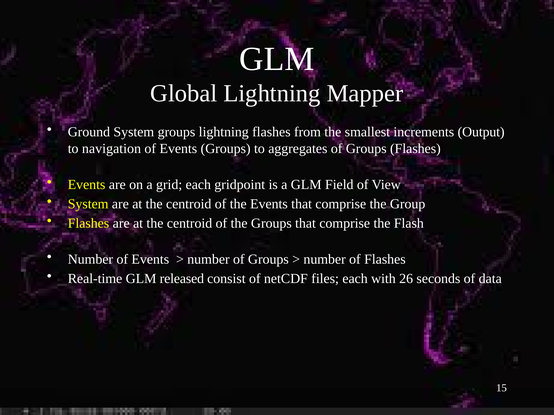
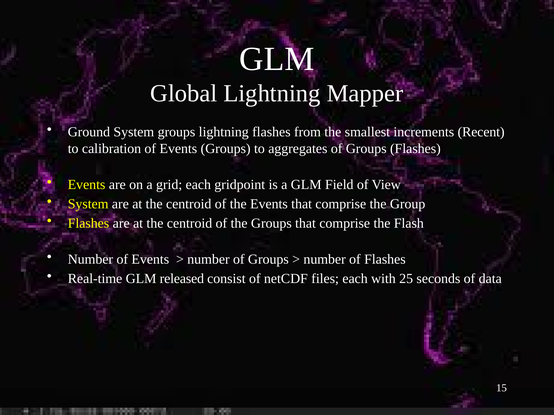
Output: Output -> Recent (481, 132)
navigation: navigation -> calibration (112, 149)
26: 26 -> 25 (406, 279)
